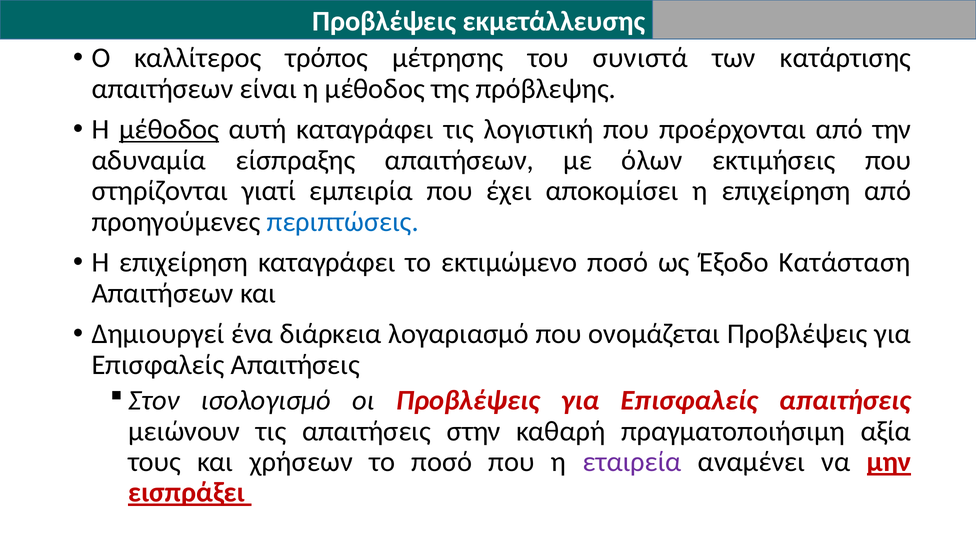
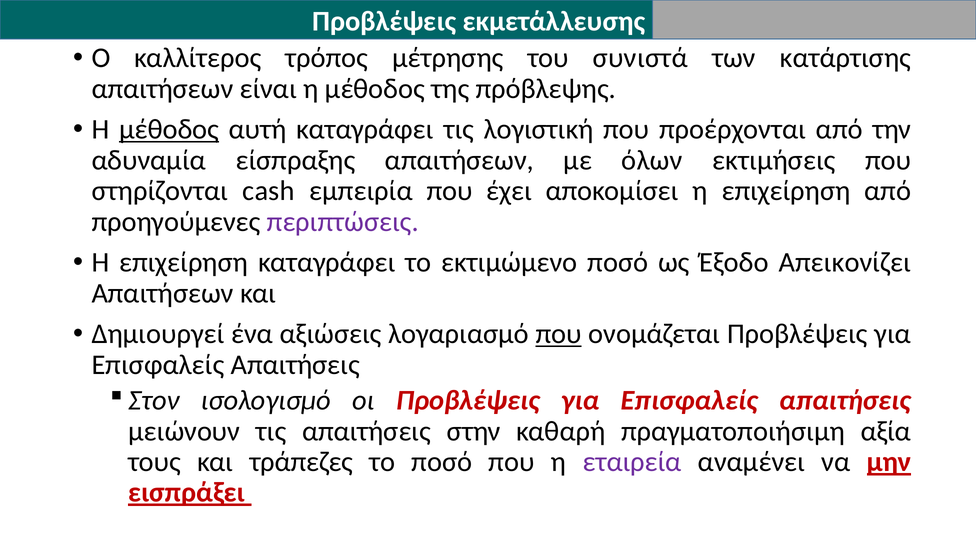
γιατί: γιατί -> cash (269, 191)
περιπτώσεις colour: blue -> purple (343, 222)
Κατάσταση: Κατάσταση -> Απεικονίζει (845, 263)
διάρκεια: διάρκεια -> αξιώσεις (331, 334)
που underline: none -> present (559, 334)
χρήσεων: χρήσεων -> τράπεζες (301, 462)
